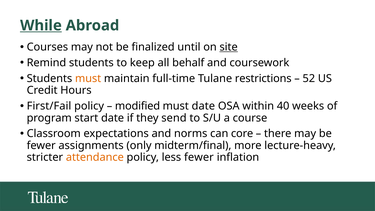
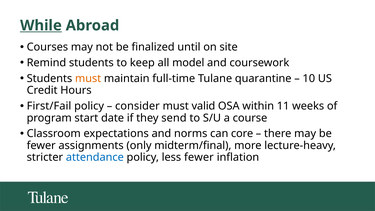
site underline: present -> none (229, 47)
behalf: behalf -> model (188, 63)
restrictions: restrictions -> quarantine (263, 79)
52: 52 -> 10 (309, 79)
modified: modified -> consider (137, 106)
must date: date -> valid (203, 106)
40: 40 -> 11 (283, 106)
attendance colour: orange -> blue (95, 157)
